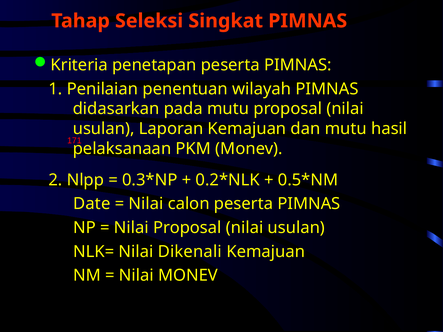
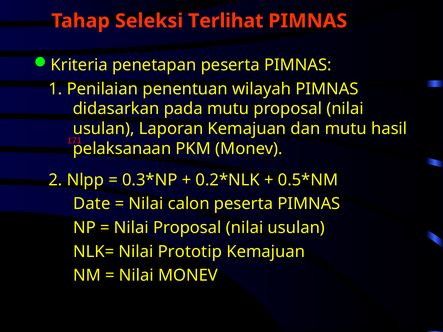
Singkat: Singkat -> Terlihat (226, 21)
Dikenali: Dikenali -> Prototip (190, 252)
